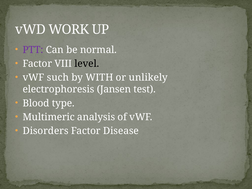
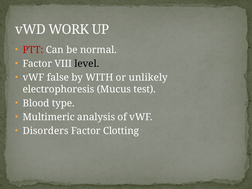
PTT colour: purple -> red (33, 50)
such: such -> false (58, 78)
Jansen: Jansen -> Mucus (114, 89)
Disease: Disease -> Clotting (121, 131)
